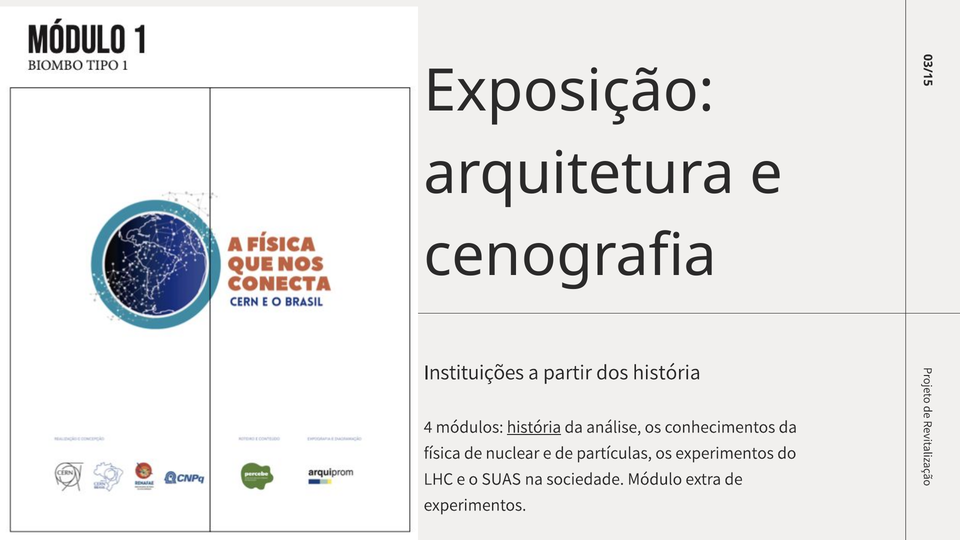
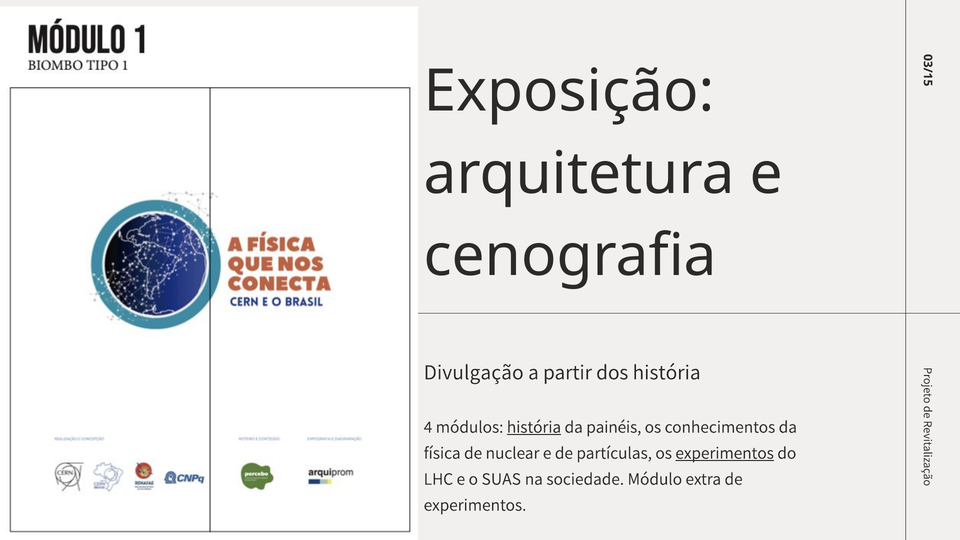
Instituições: Instituições -> Divulgação (474, 372)
análise: análise -> painéis (614, 427)
experimentos underline: none -> present (725, 453)
